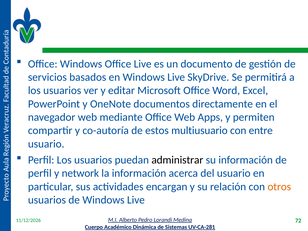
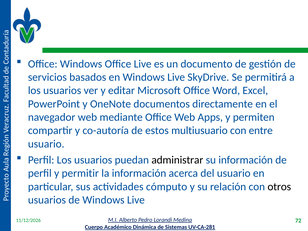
network: network -> permitir (80, 173)
encargan: encargan -> cómputo (167, 187)
otros colour: orange -> black (279, 187)
